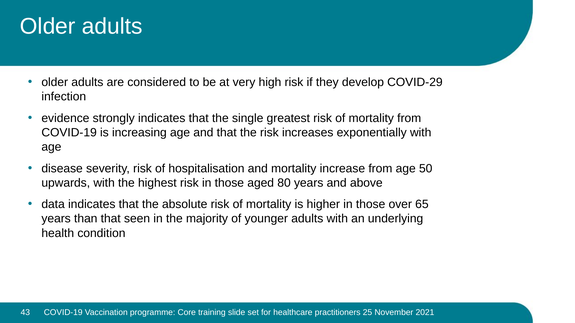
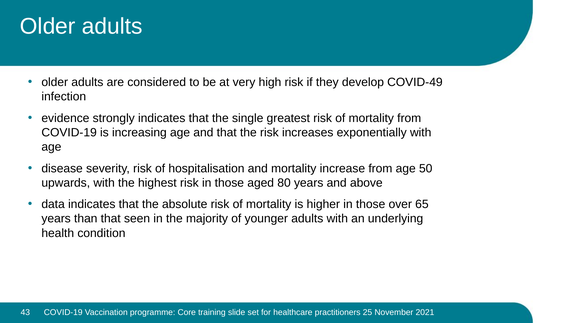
COVID-29: COVID-29 -> COVID-49 (415, 82)
